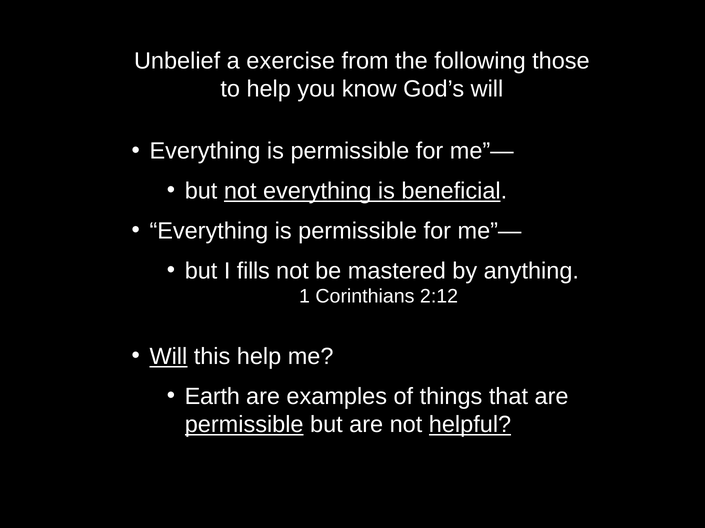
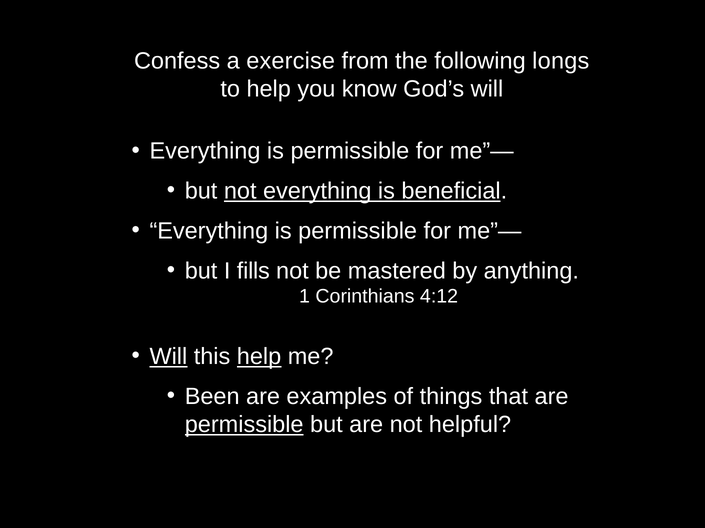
Unbelief: Unbelief -> Confess (177, 61)
those: those -> longs (561, 61)
2:12: 2:12 -> 4:12 (439, 297)
help underline: none -> present (259, 357)
Earth: Earth -> Been (212, 397)
helpful underline: present -> none (470, 425)
